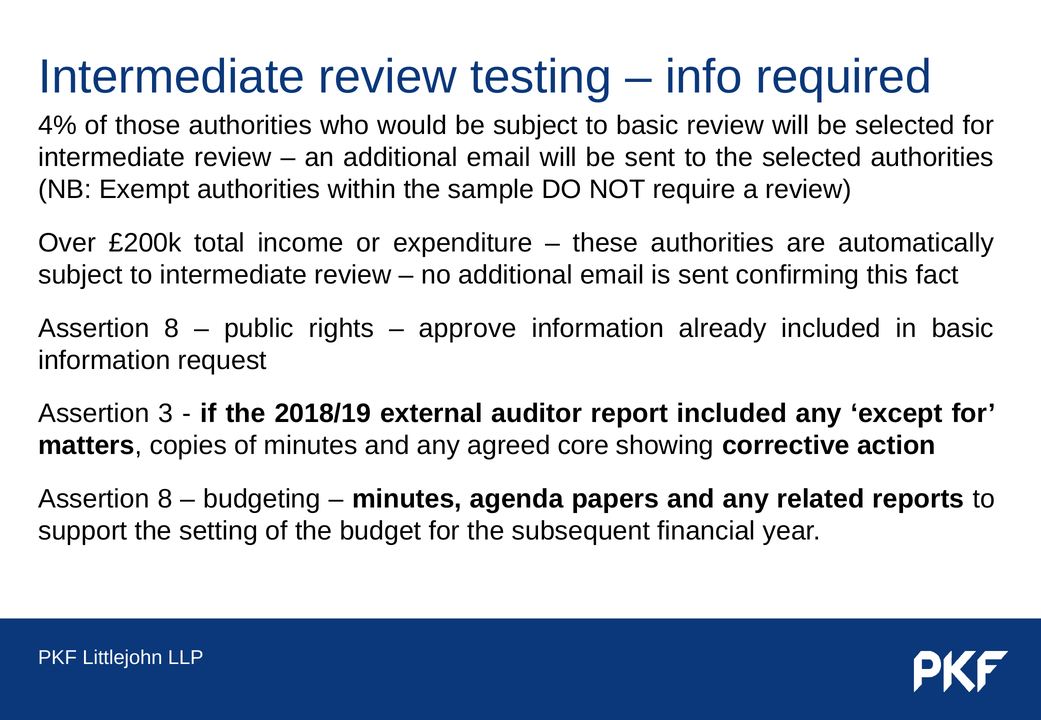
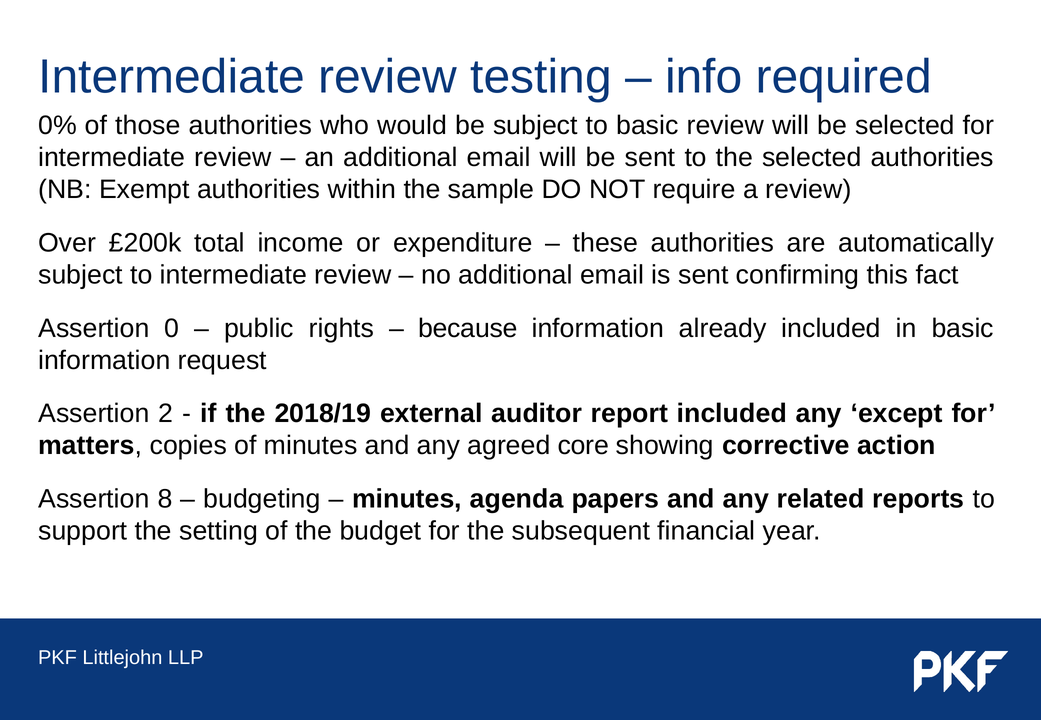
4%: 4% -> 0% (58, 126)
8: 8 -> 0 (172, 329)
approve: approve -> because (468, 329)
3: 3 -> 2 (166, 414)
